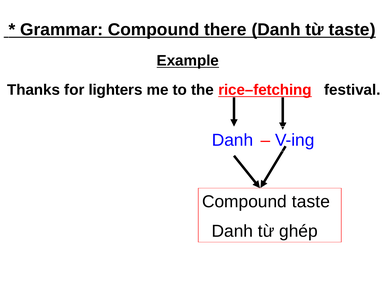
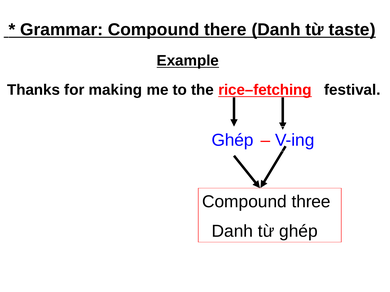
lighters: lighters -> making (115, 90)
Danh: Danh -> Ghép (233, 140)
Compound taste: taste -> three (311, 202)
